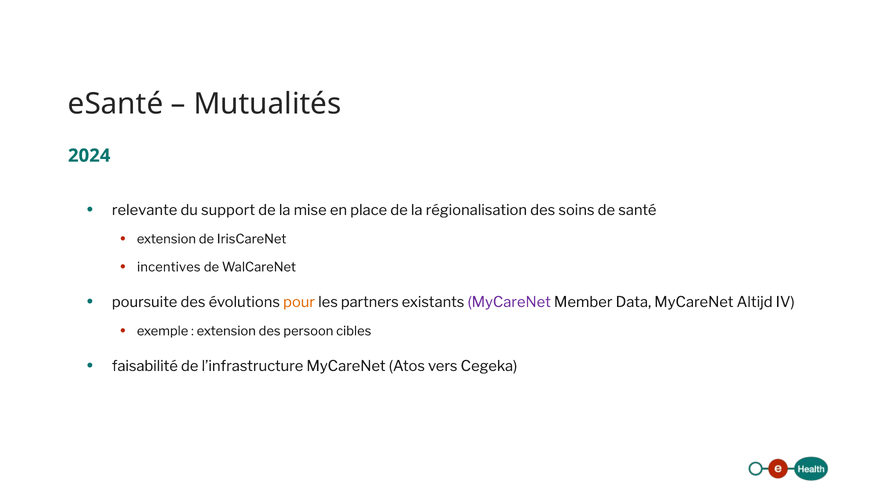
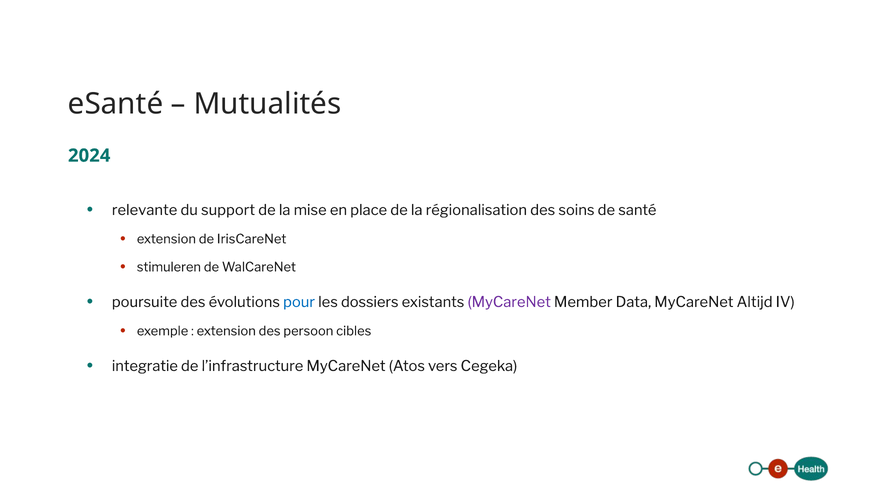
incentives: incentives -> stimuleren (169, 267)
pour colour: orange -> blue (299, 302)
partners: partners -> dossiers (370, 302)
faisabilité: faisabilité -> integratie (145, 366)
